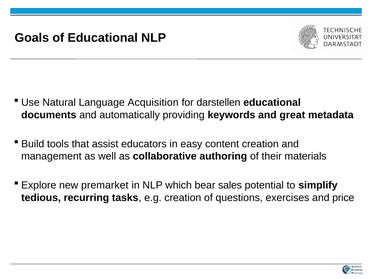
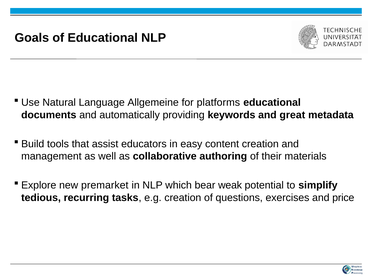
Acquisition: Acquisition -> Allgemeine (153, 103)
darstellen: darstellen -> platforms (218, 103)
sales: sales -> weak (230, 185)
